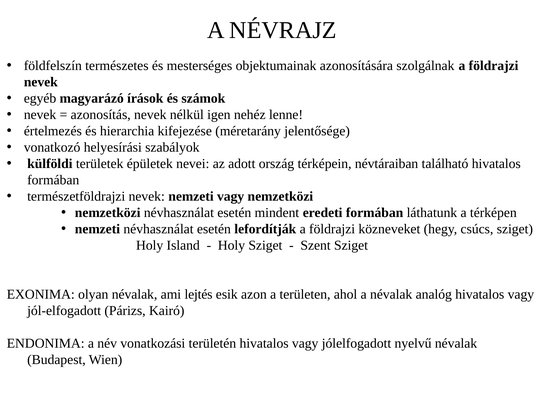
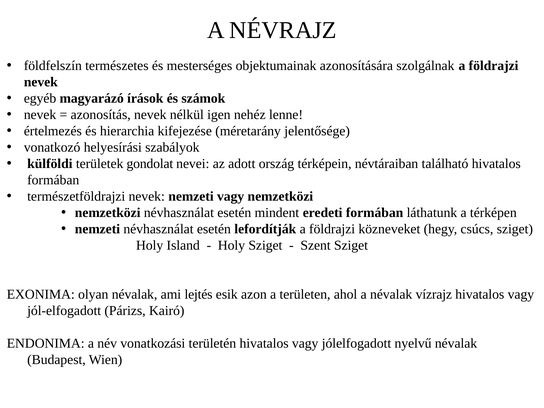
épületek: épületek -> gondolat (150, 164)
analóg: analóg -> vízrajz (434, 294)
